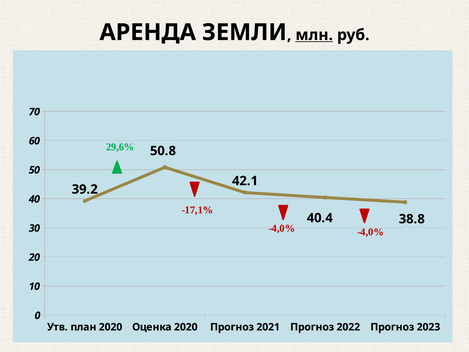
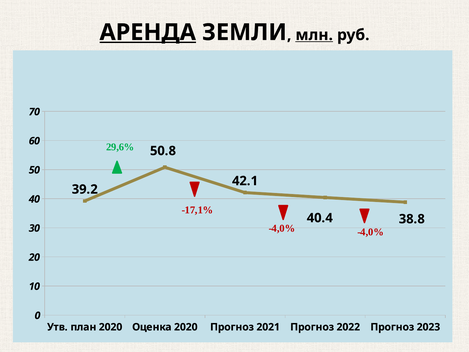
АРЕНДА underline: none -> present (148, 32)
